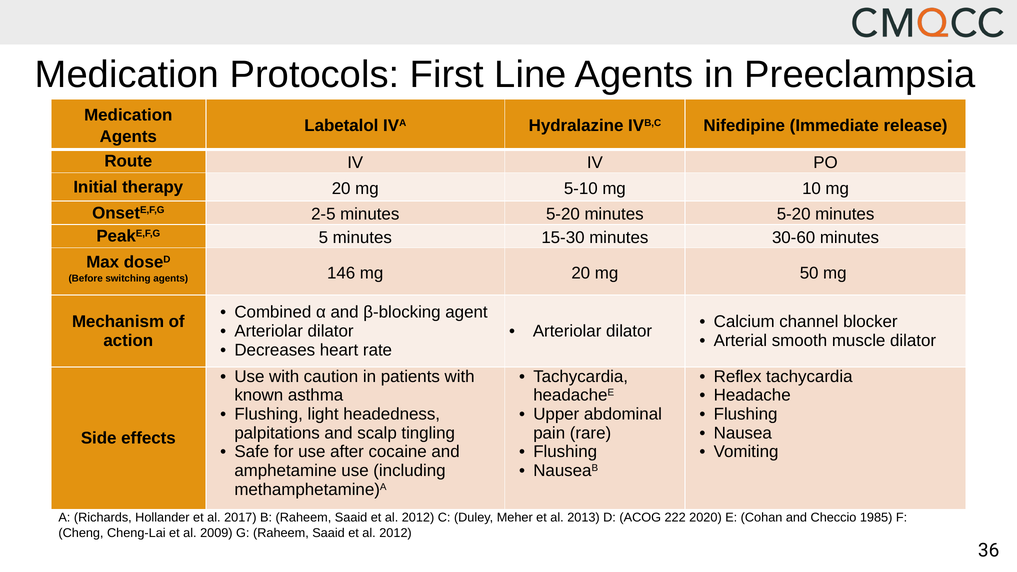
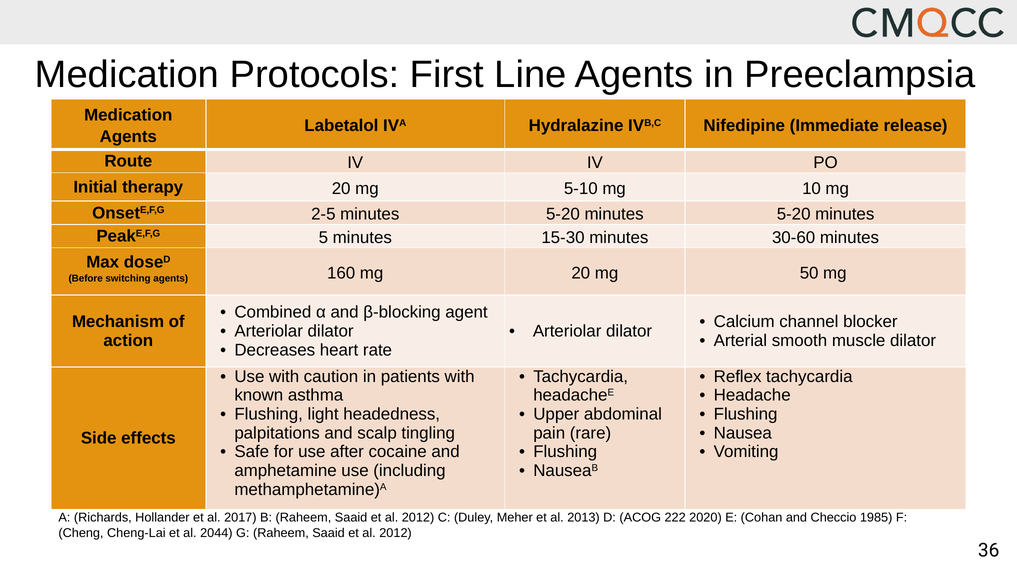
146: 146 -> 160 (341, 273)
2009: 2009 -> 2044 (216, 533)
